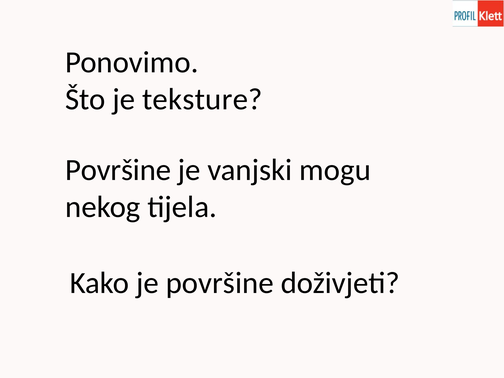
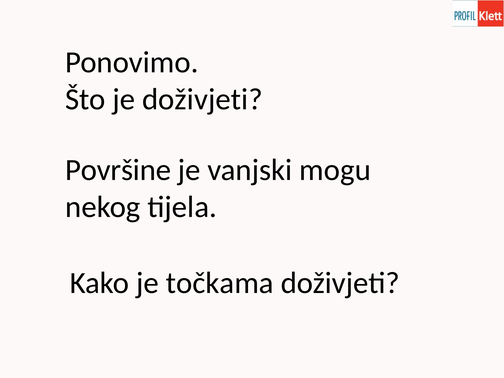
je teksture: teksture -> doživjeti (202, 99)
je površine: površine -> točkama (220, 283)
